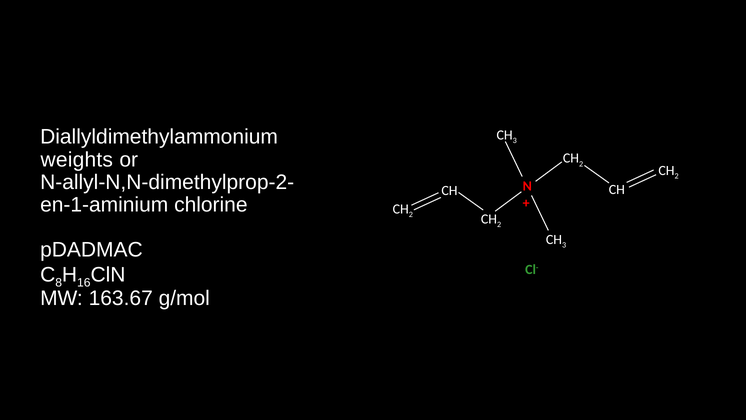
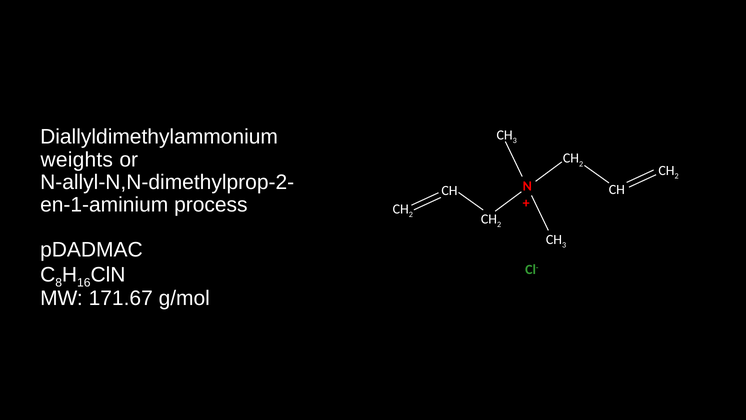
chlorine: chlorine -> process (211, 205)
163.67: 163.67 -> 171.67 (121, 298)
